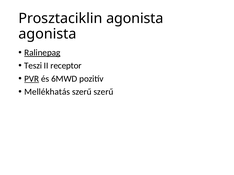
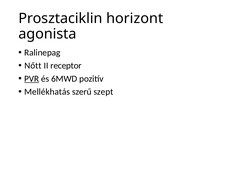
Prosztaciklin agonista: agonista -> horizont (135, 18)
Ralinepag underline: present -> none (42, 53)
Teszi: Teszi -> Nőtt (33, 66)
szerű szerű: szerű -> szept (103, 92)
